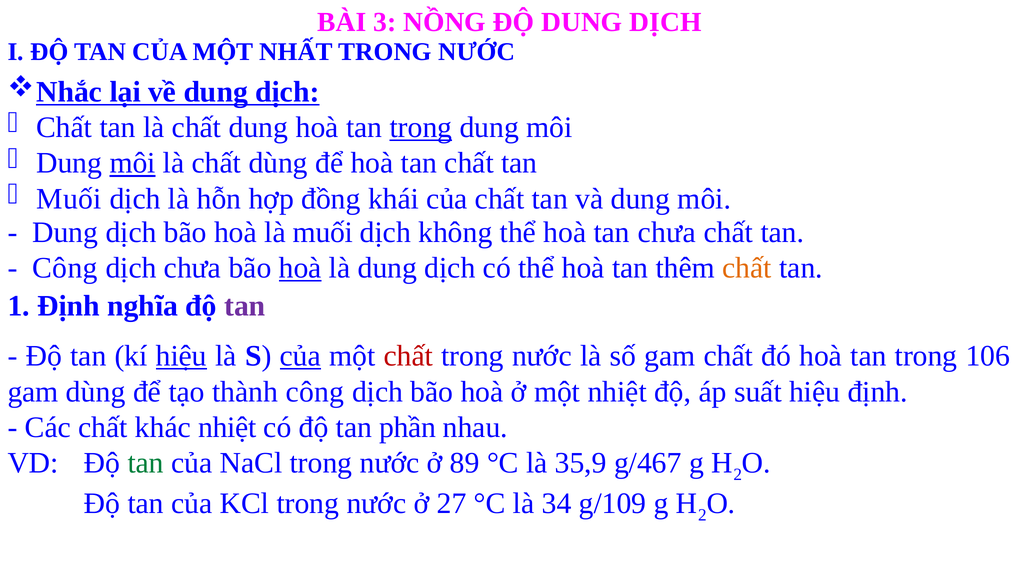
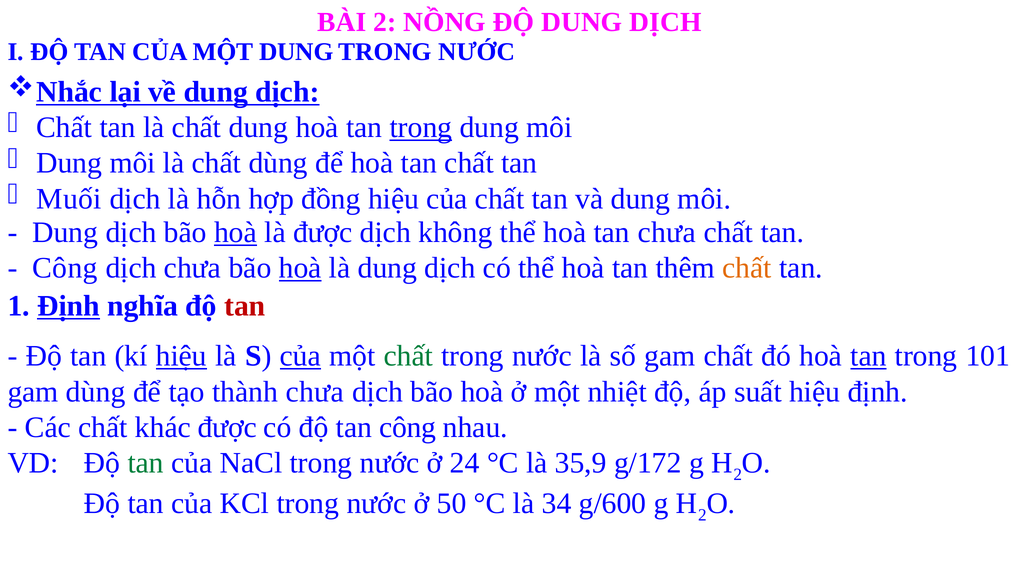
BÀI 3: 3 -> 2 (385, 22)
MỘT NHẤT: NHẤT -> DUNG (296, 52)
môi underline: present -> none (133, 163)
đồng khái: khái -> hiệu (394, 199)
hoà underline: none -> present (236, 232)
là muối: muối -> được (323, 232)
Định underline: none -> present (68, 306)
tan colour: purple -> red (245, 306)
chất colour: red -> green (408, 356)
tan underline: none -> present (868, 356)
106: 106 -> 101 (988, 356)
thành công: công -> chưa (315, 392)
khác nhiệt: nhiệt -> được (227, 428)
tan phần: phần -> công (408, 428)
89: 89 -> 24 (465, 463)
g/467: g/467 -> g/172 (648, 463)
27: 27 -> 50 (452, 504)
g/109: g/109 -> g/600 (613, 504)
